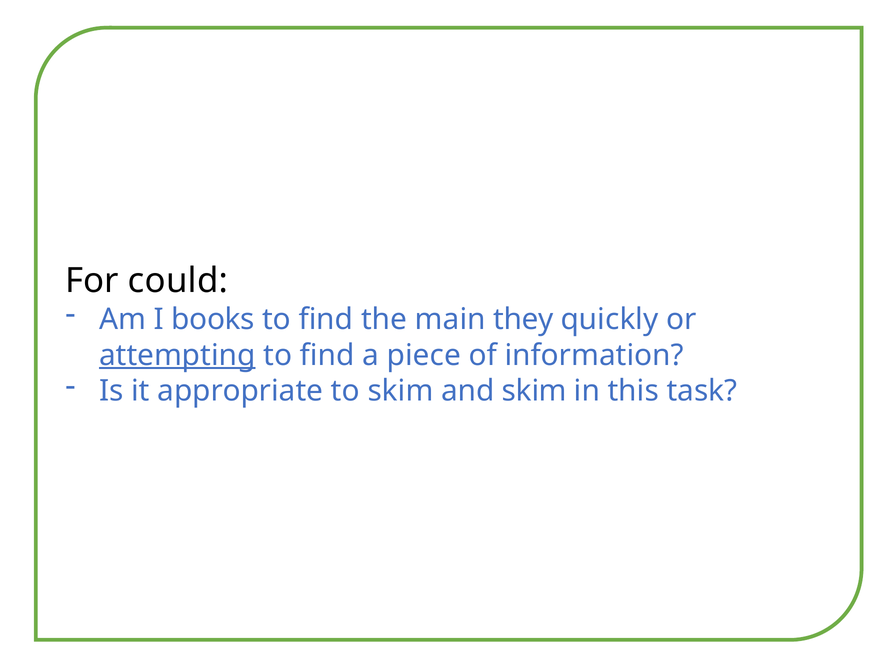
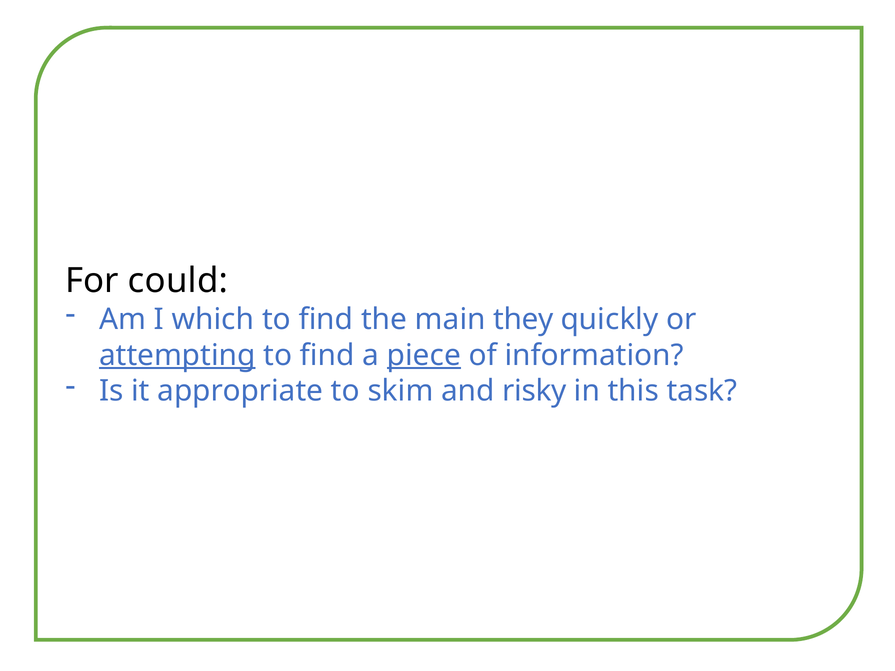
books: books -> which (213, 320)
piece underline: none -> present (424, 355)
and skim: skim -> risky (534, 391)
